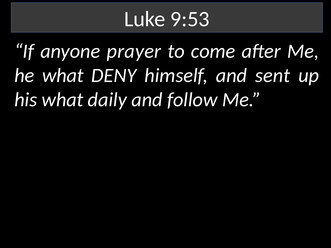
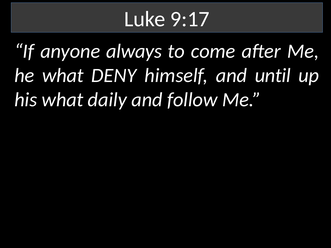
9:53: 9:53 -> 9:17 (190, 19)
prayer: prayer -> always (134, 51)
sent: sent -> until (273, 76)
